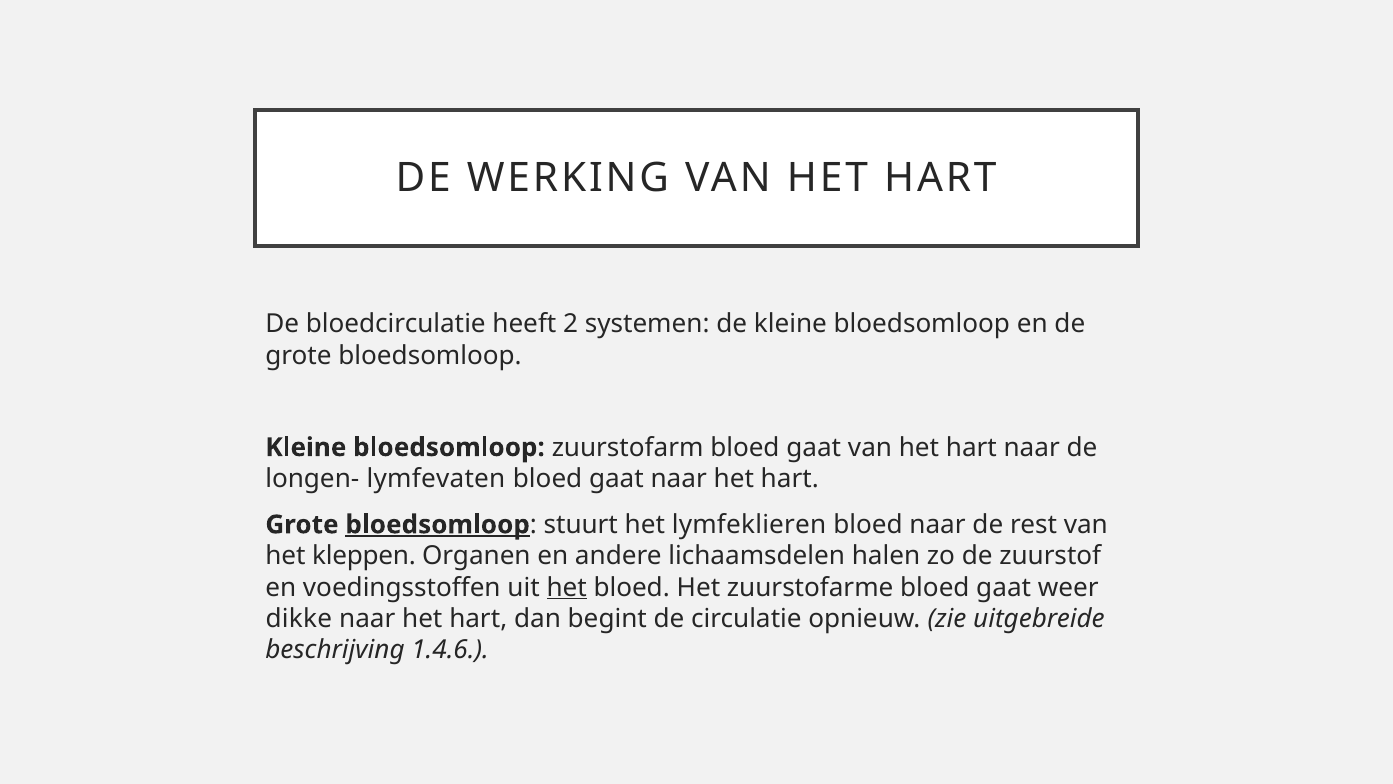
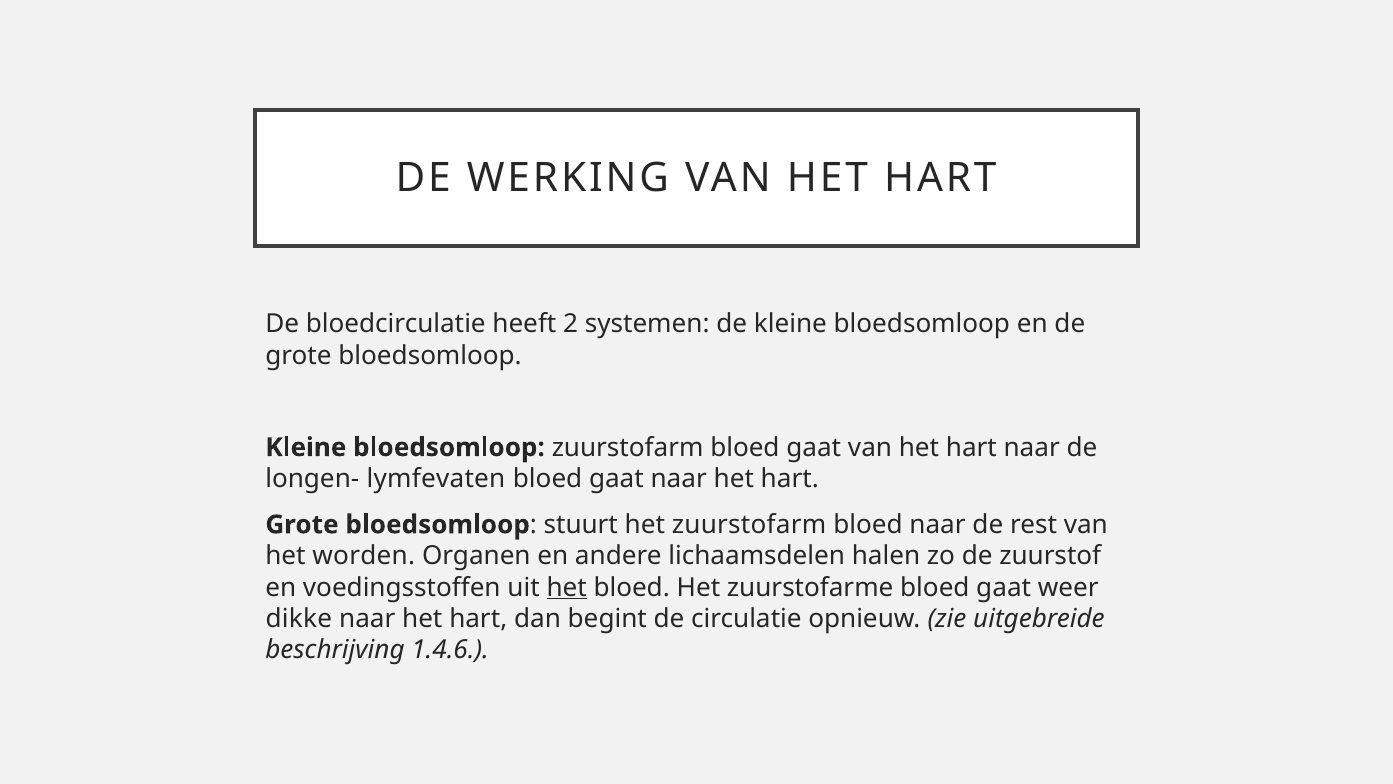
bloedsomloop underline: present -> none (438, 524)
het lymfeklieren: lymfeklieren -> zuurstofarm (749, 524)
kleppen: kleppen -> worden (364, 556)
